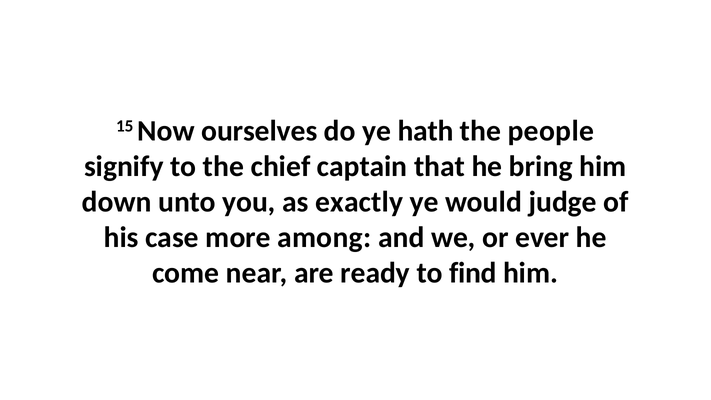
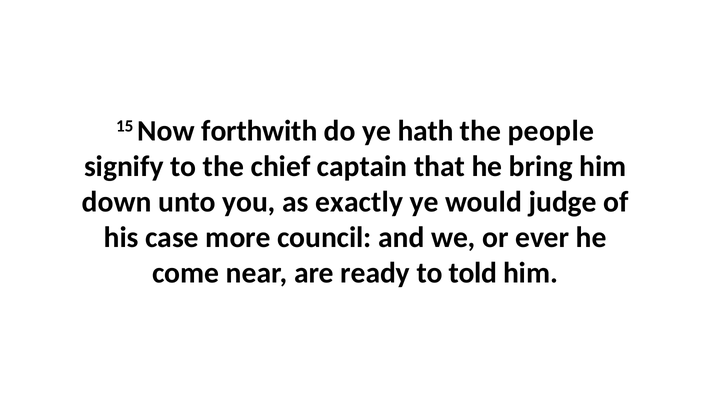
ourselves: ourselves -> forthwith (259, 131)
among: among -> council (324, 238)
find: find -> told (473, 273)
